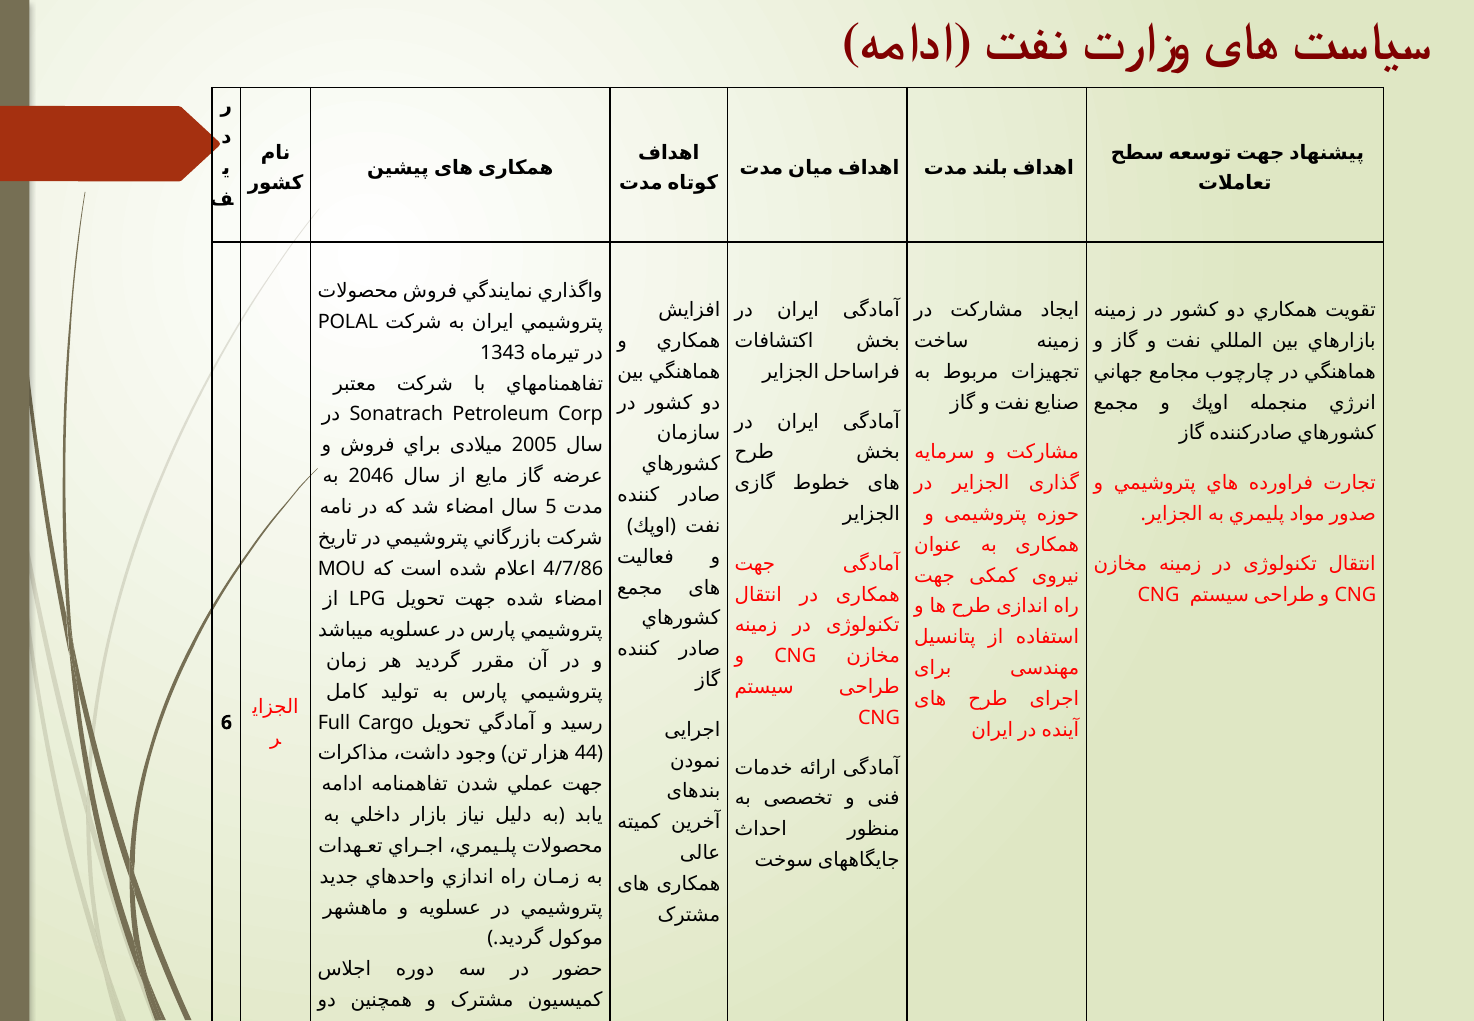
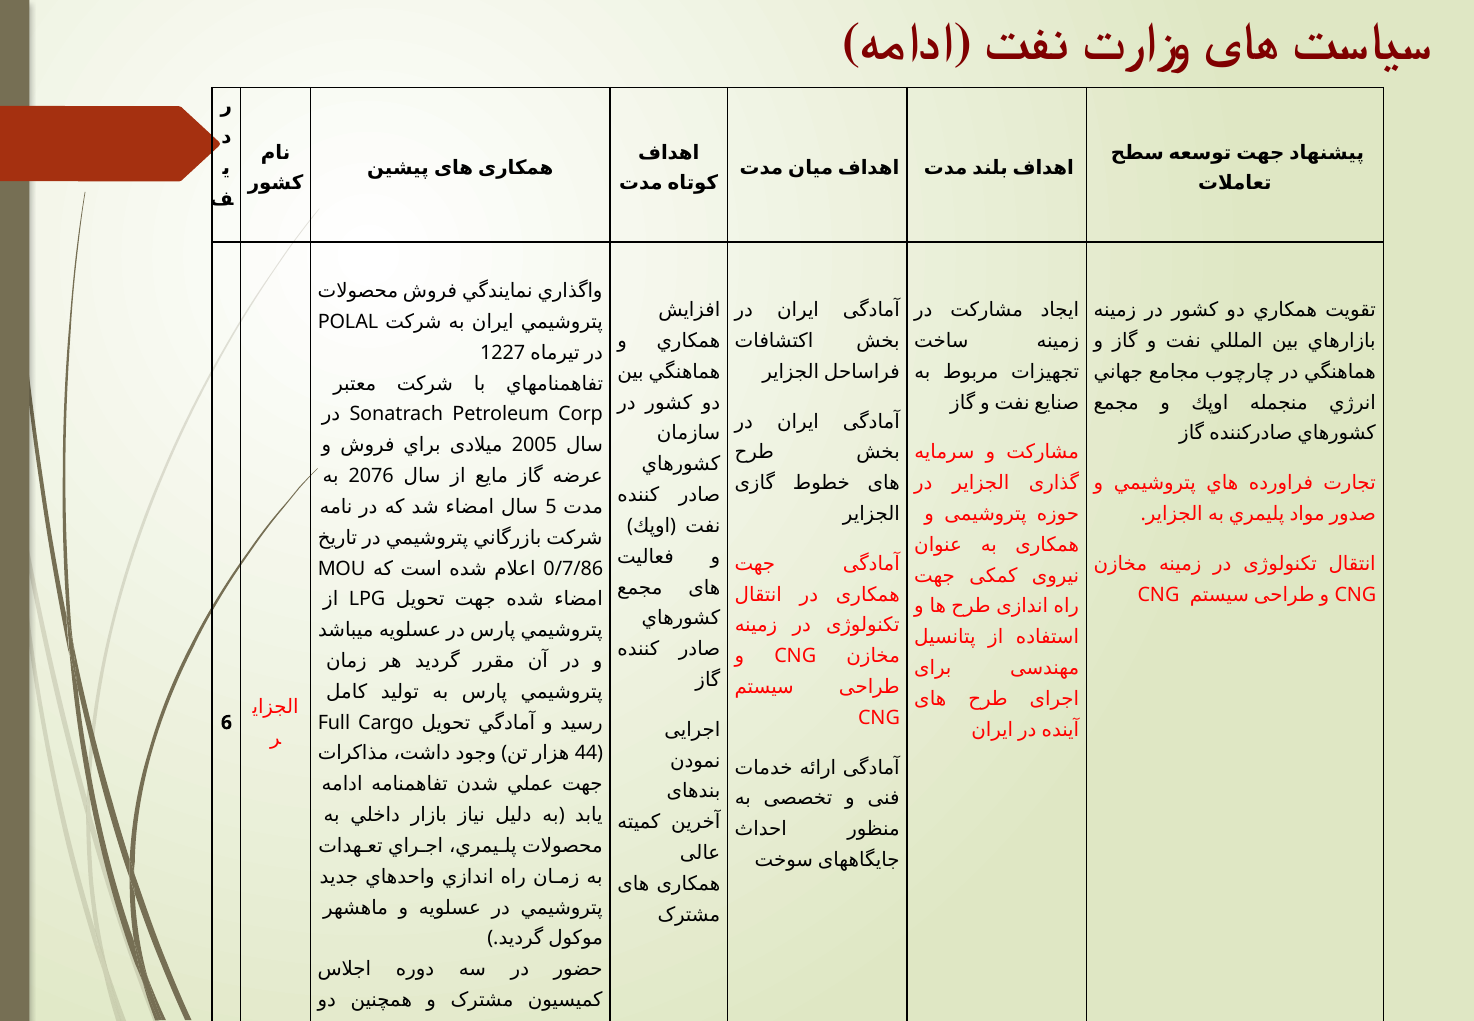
1343: 1343 -> 1227 (503, 353)
2046: 2046 -> 2076 (371, 476)
4/7/86: 4/7/86 -> 0/7/86 (573, 568)
